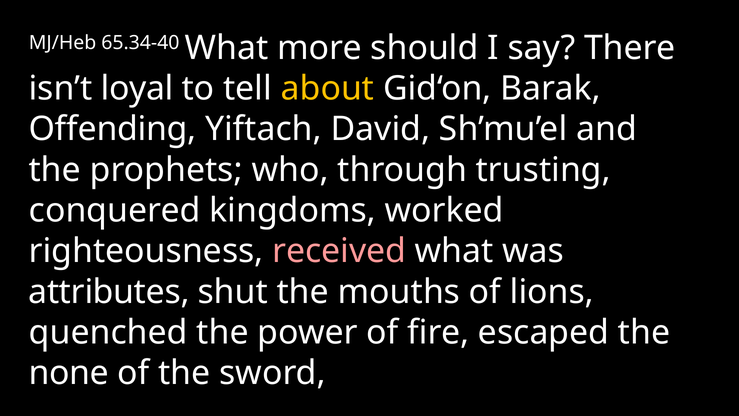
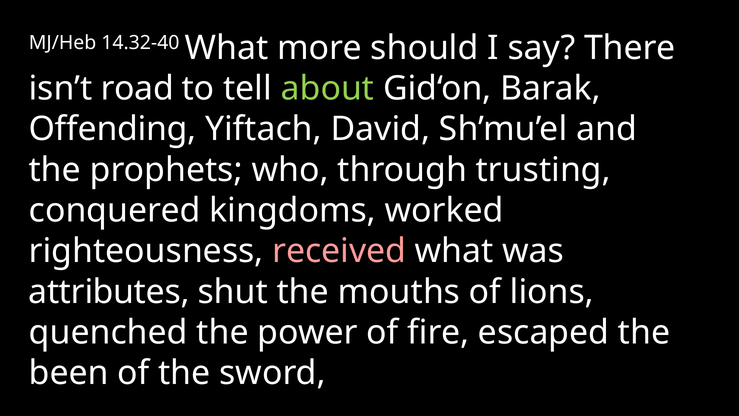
65.34-40: 65.34-40 -> 14.32-40 (140, 43)
loyal: loyal -> road (137, 89)
about colour: yellow -> light green (327, 89)
none: none -> been (69, 373)
